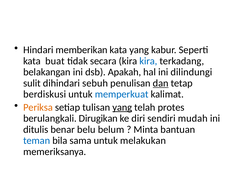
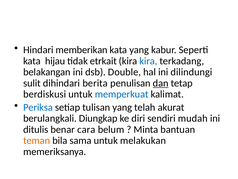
buat: buat -> hijau (55, 61)
secara: secara -> etrkait (103, 61)
Apakah: Apakah -> Double (124, 72)
sebuh: sebuh -> berita (95, 83)
Periksa colour: orange -> blue (38, 107)
yang underline: present -> none (122, 107)
protes: protes -> akurat (171, 107)
Dirugikan: Dirugikan -> Diungkap (98, 118)
belu: belu -> cara (86, 129)
teman colour: blue -> orange (37, 140)
